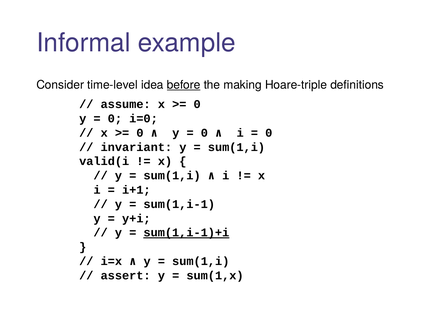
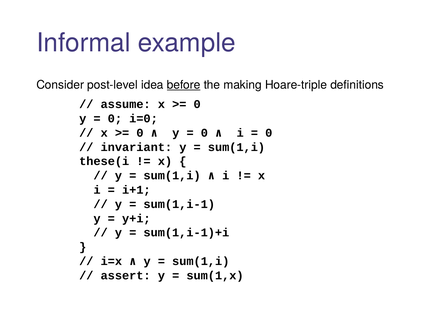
time-level: time-level -> post-level (113, 85)
valid(i: valid(i -> these(i (104, 161)
sum(1,i-1)+i underline: present -> none (186, 233)
